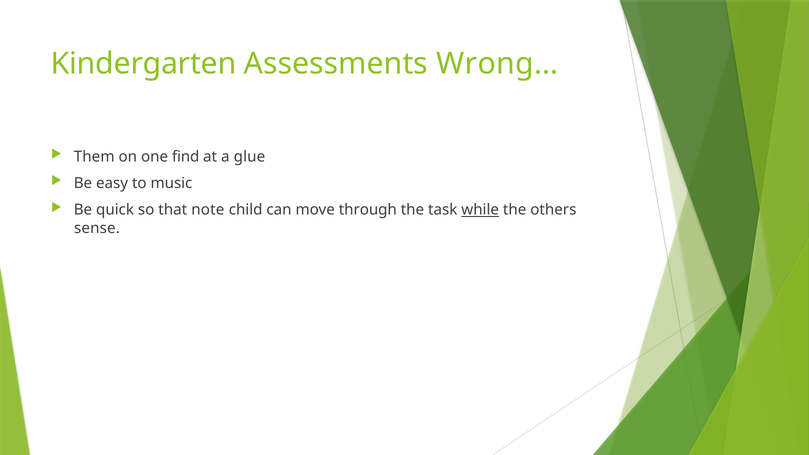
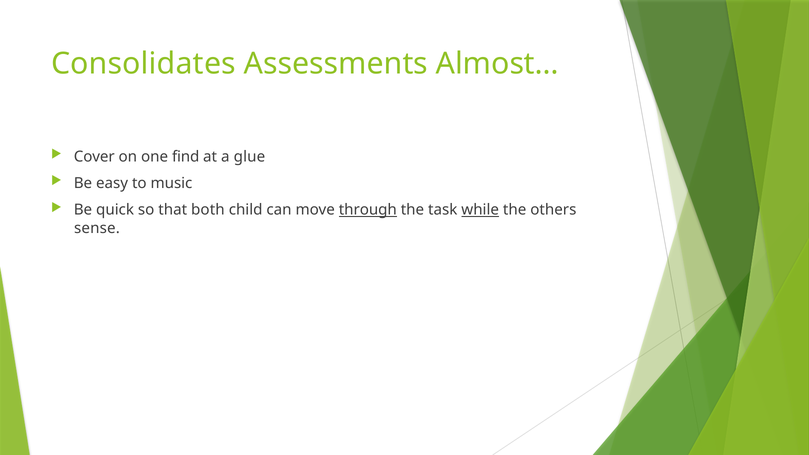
Kindergarten: Kindergarten -> Consolidates (143, 64)
Wrong…: Wrong… -> Almost… (497, 64)
Them: Them -> Cover (94, 157)
note: note -> both (208, 210)
through underline: none -> present (368, 210)
